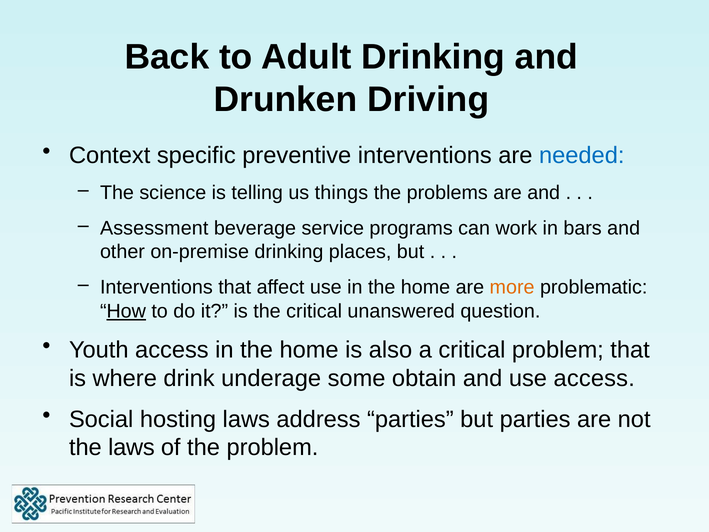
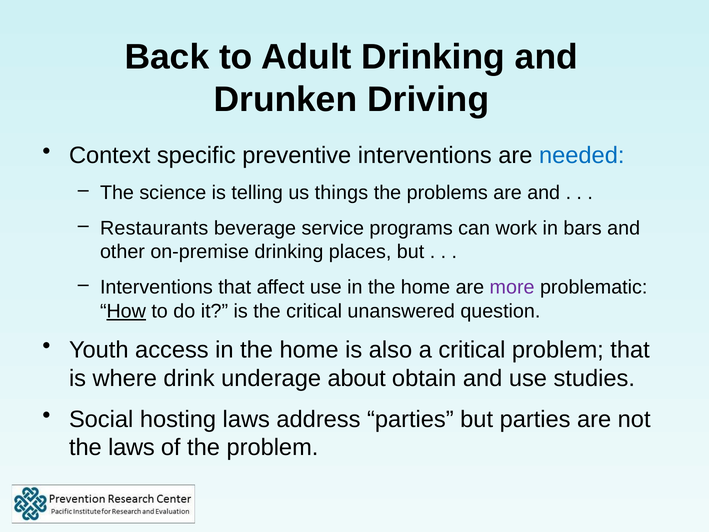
Assessment: Assessment -> Restaurants (154, 228)
more colour: orange -> purple (512, 287)
some: some -> about (357, 378)
use access: access -> studies (594, 378)
